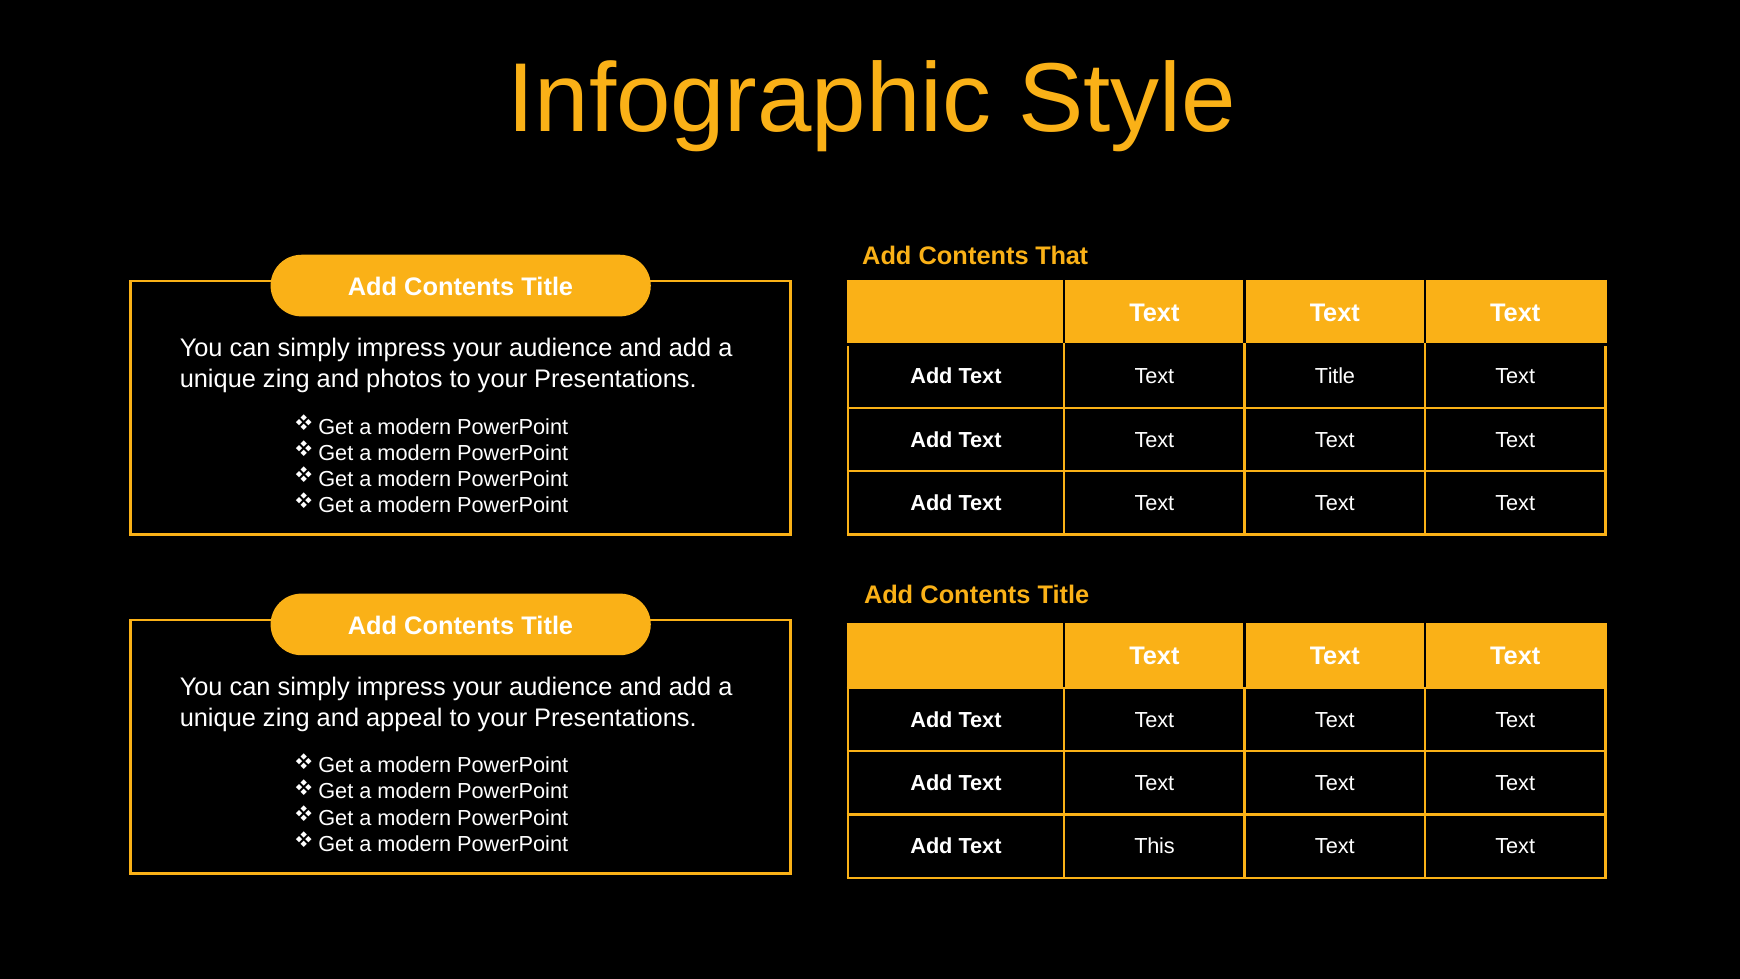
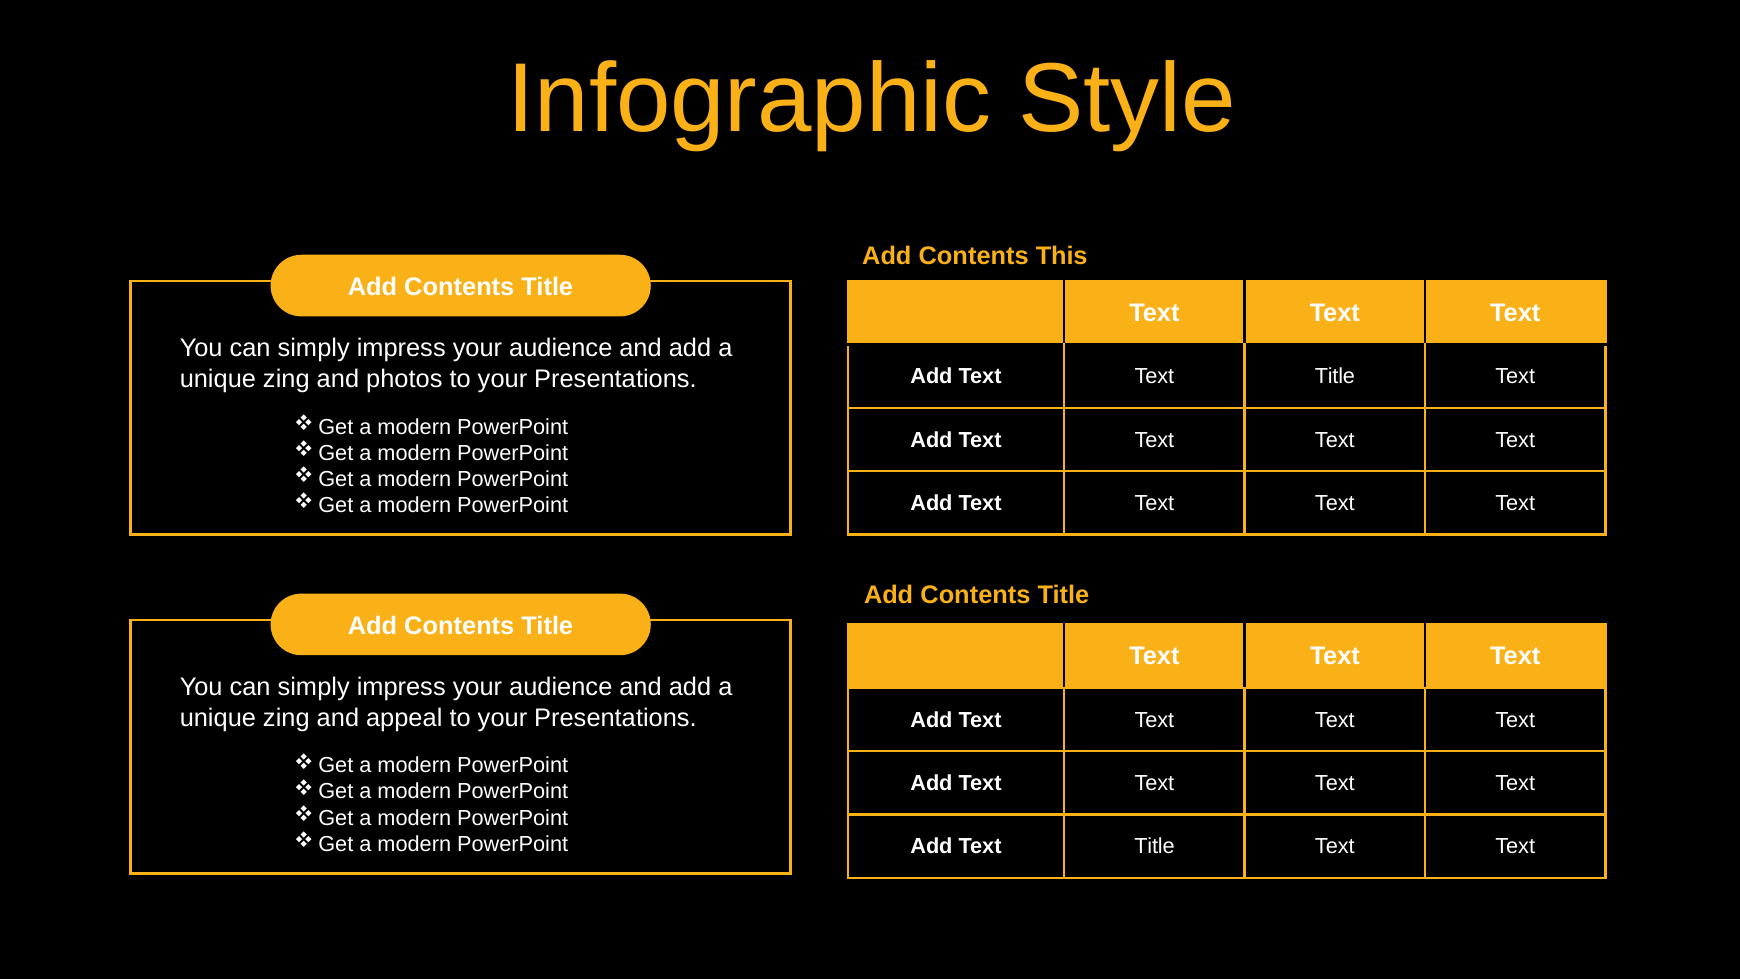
That: That -> This (1062, 256)
Add Text This: This -> Title (1155, 846)
